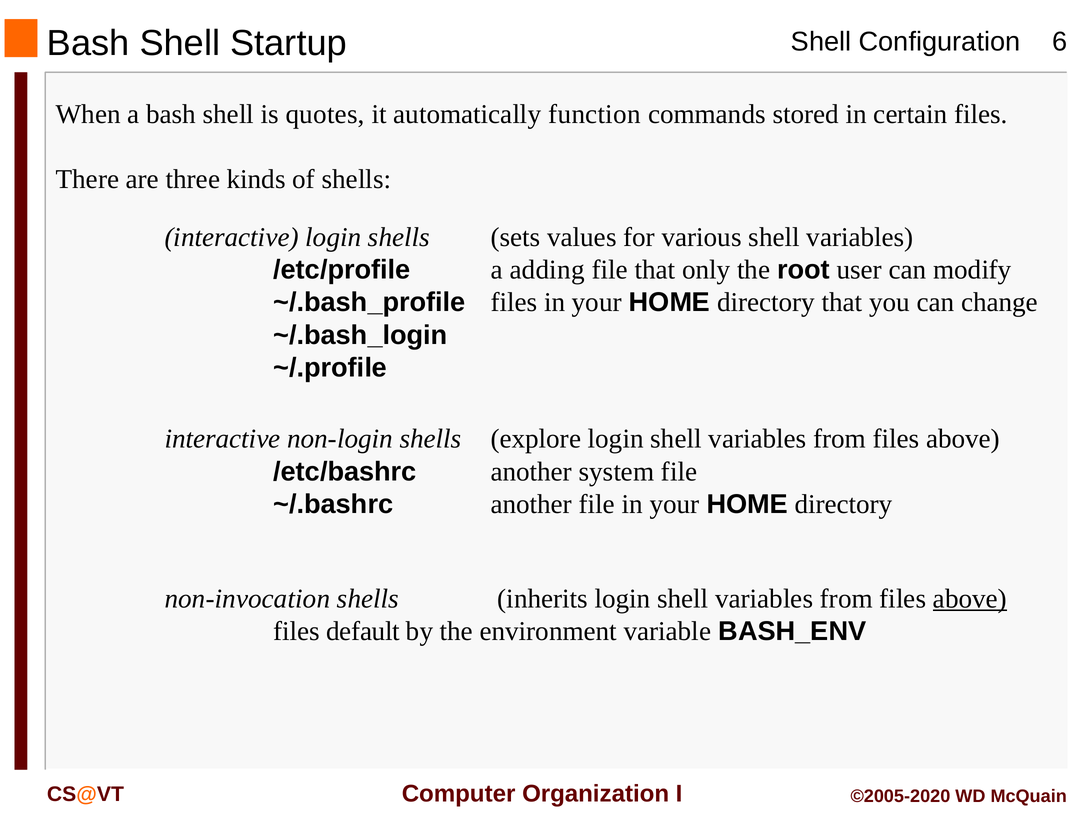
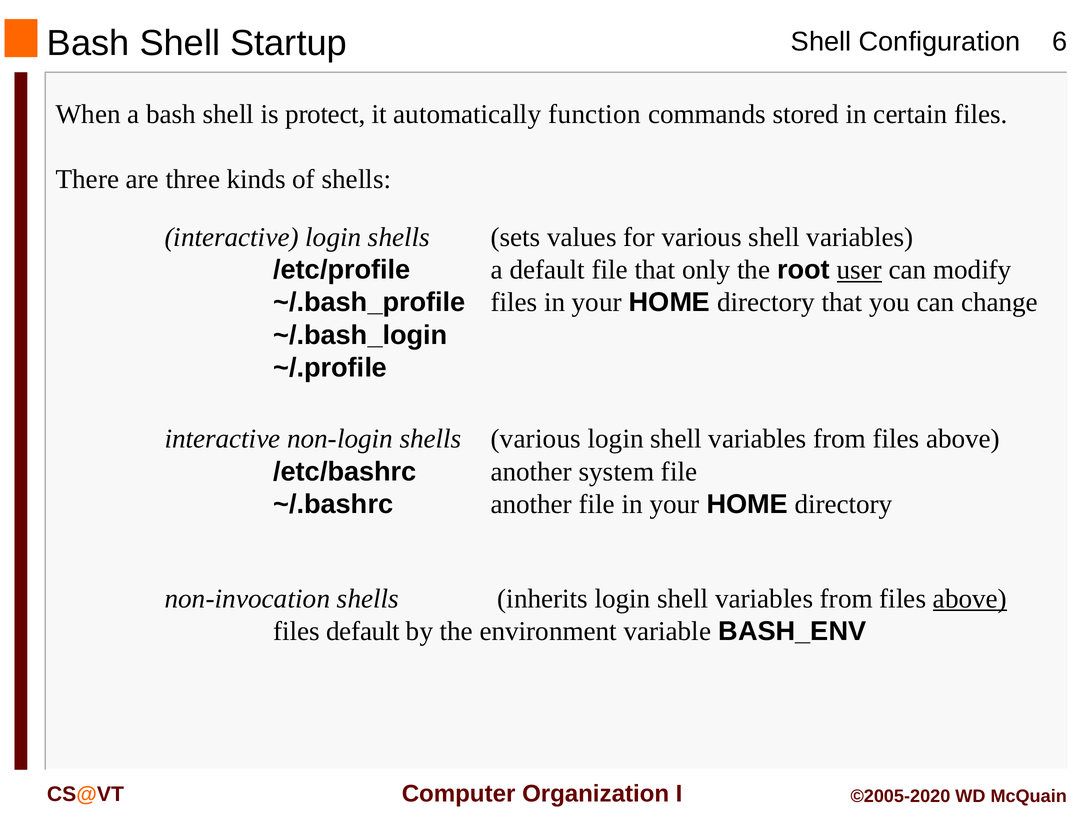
quotes: quotes -> protect (325, 114)
a adding: adding -> default (547, 270)
user underline: none -> present (859, 270)
shells explore: explore -> various (536, 439)
